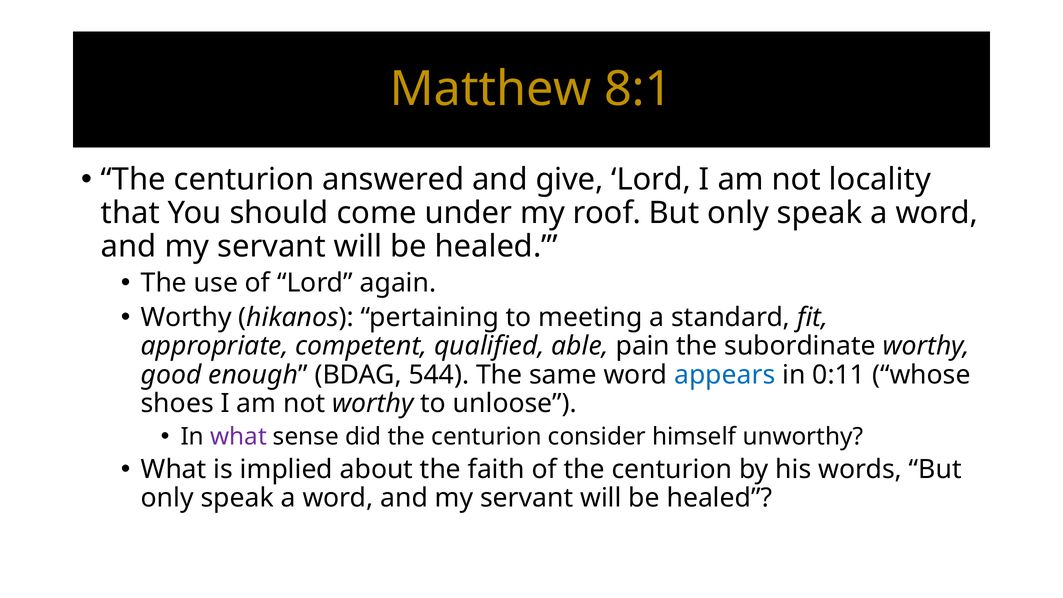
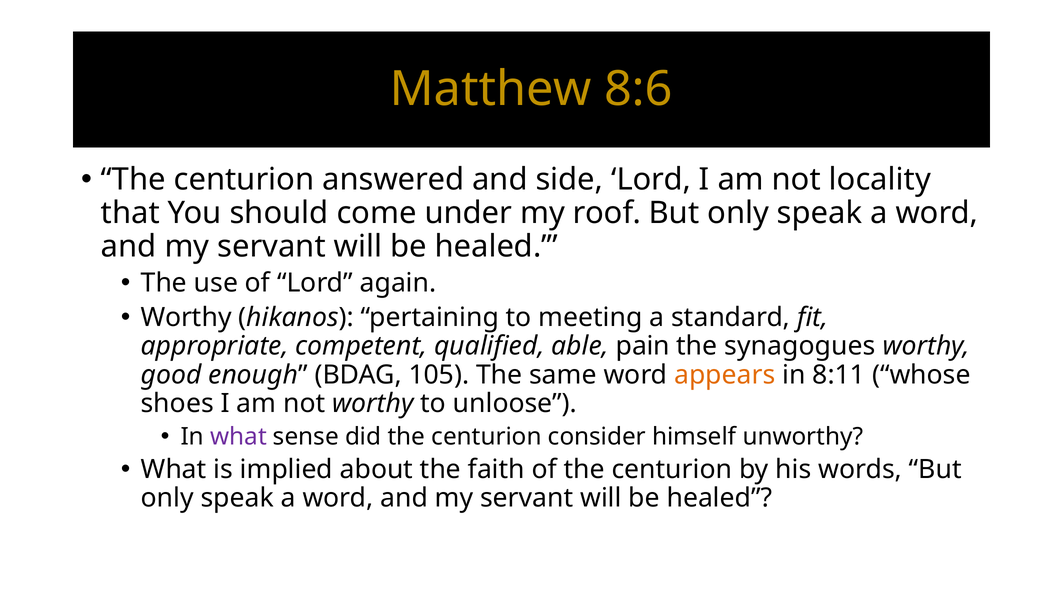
8:1: 8:1 -> 8:6 (638, 89)
give: give -> side (569, 180)
subordinate: subordinate -> synagogues (800, 346)
544: 544 -> 105 (439, 375)
appears colour: blue -> orange (725, 375)
0:11: 0:11 -> 8:11 (839, 375)
